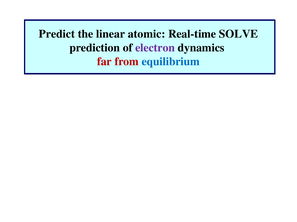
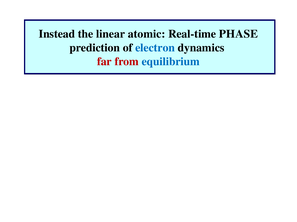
Predict: Predict -> Instead (57, 34)
SOLVE: SOLVE -> PHASE (238, 34)
electron colour: purple -> blue (155, 48)
